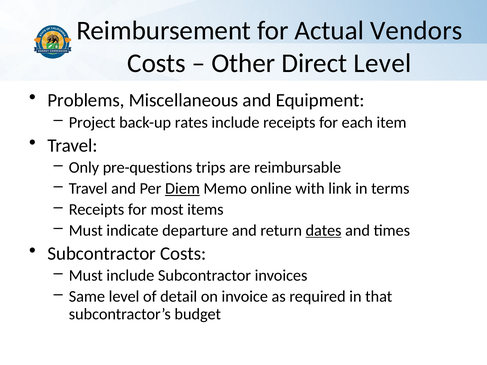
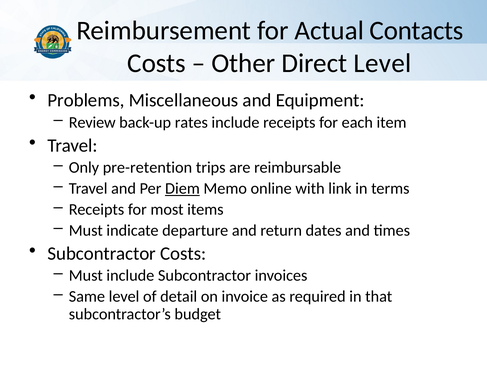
Vendors: Vendors -> Contacts (417, 31)
Project: Project -> Review (92, 122)
pre-questions: pre-questions -> pre-retention (147, 168)
dates underline: present -> none (324, 231)
